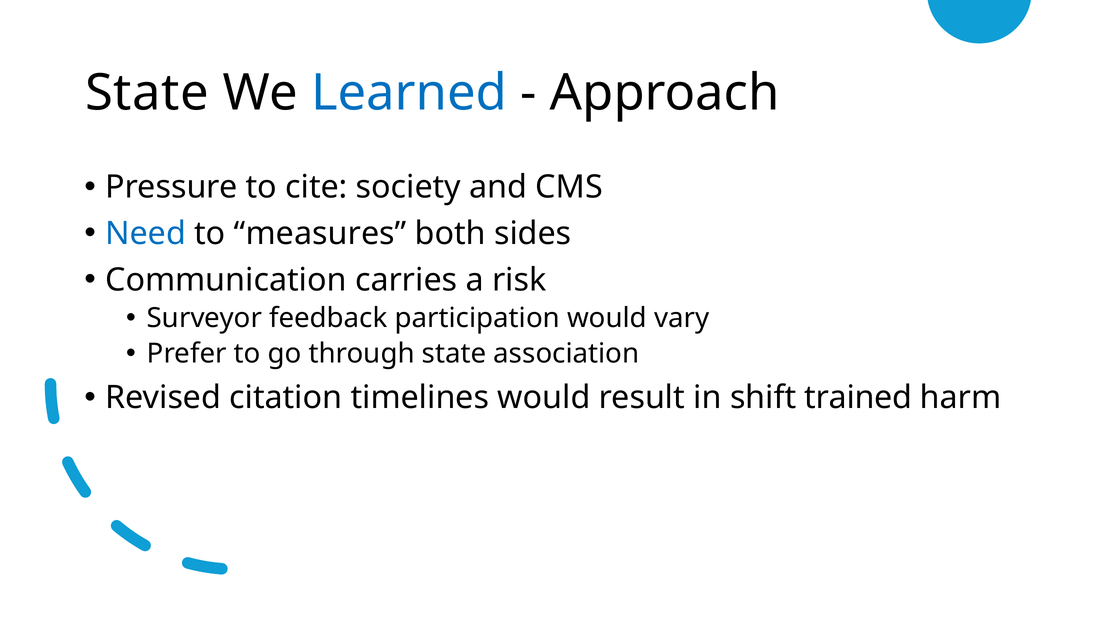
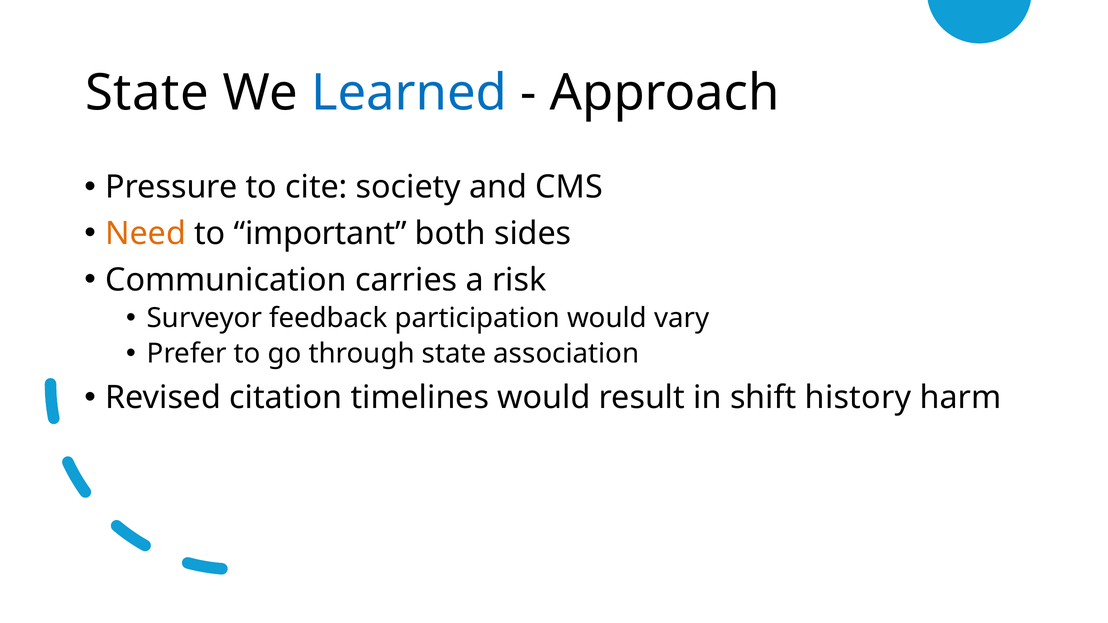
Need colour: blue -> orange (146, 234)
measures: measures -> important (320, 234)
trained: trained -> history (858, 398)
